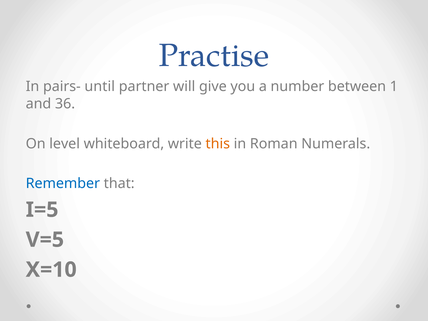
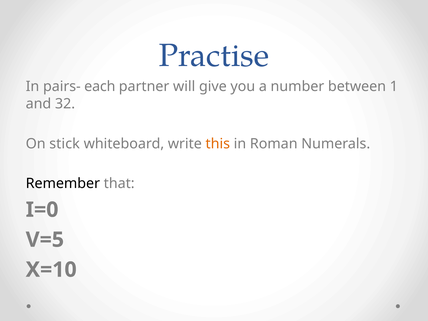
until: until -> each (100, 87)
36: 36 -> 32 (65, 104)
level: level -> stick (65, 144)
Remember colour: blue -> black (63, 184)
I=5: I=5 -> I=0 (42, 210)
